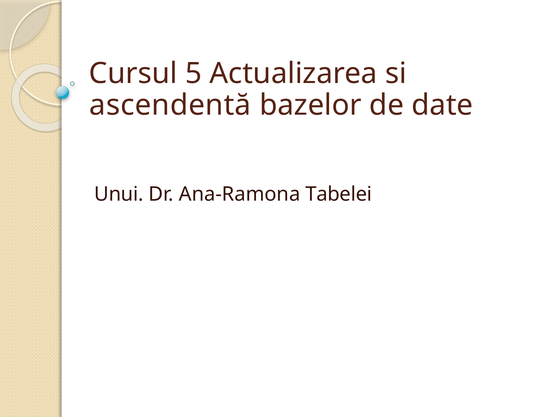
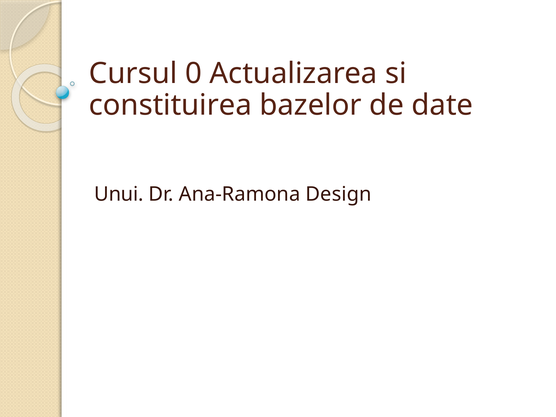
5: 5 -> 0 (193, 73)
ascendentă: ascendentă -> constituirea (170, 105)
Tabelei: Tabelei -> Design (339, 194)
